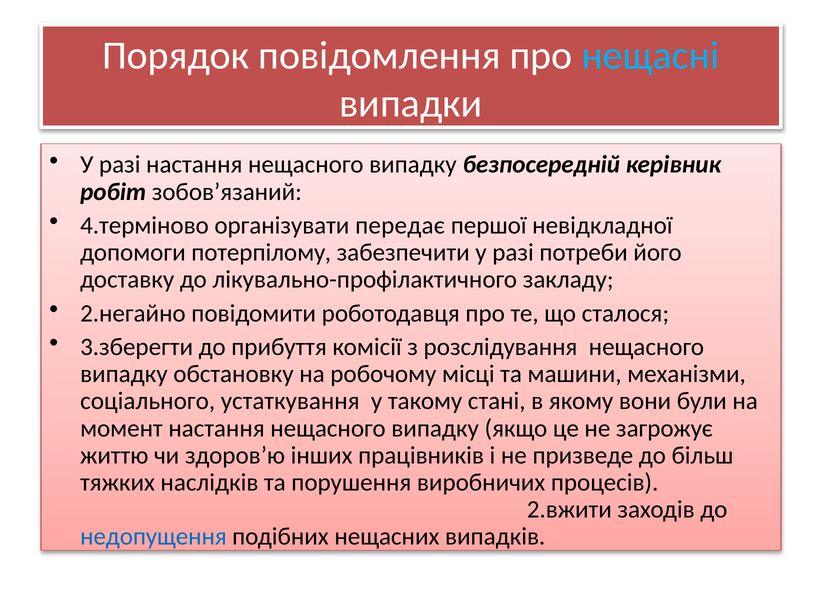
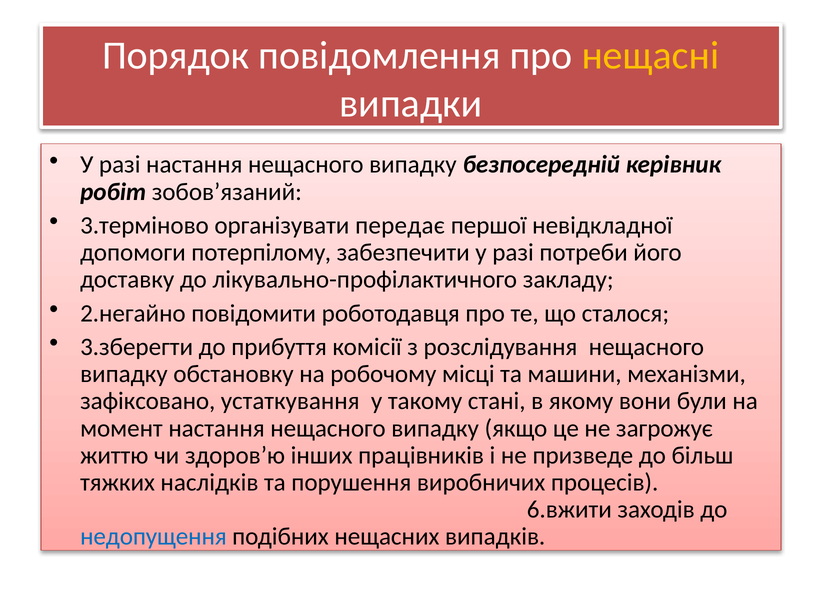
нещасні colour: light blue -> yellow (650, 56)
4.терміново: 4.терміново -> 3.терміново (145, 226)
соціального: соціального -> зафіксовано (148, 401)
2.вжити: 2.вжити -> 6.вжити (569, 510)
